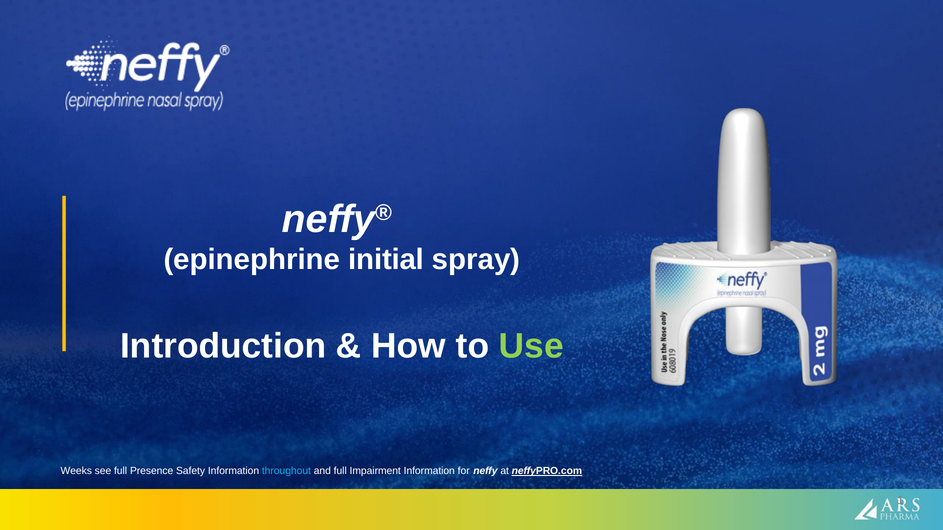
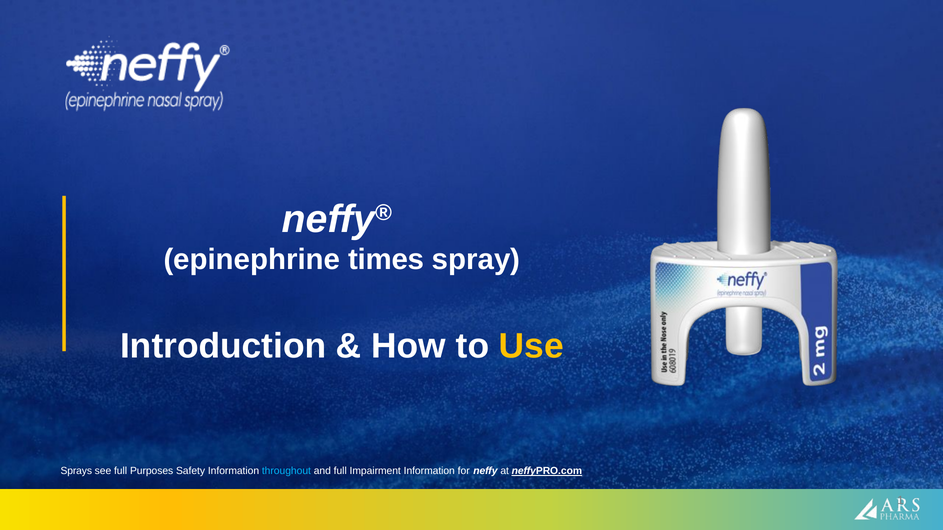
initial: initial -> times (386, 260)
Use colour: light green -> yellow (531, 346)
Weeks: Weeks -> Sprays (76, 471)
Presence: Presence -> Purposes (152, 471)
